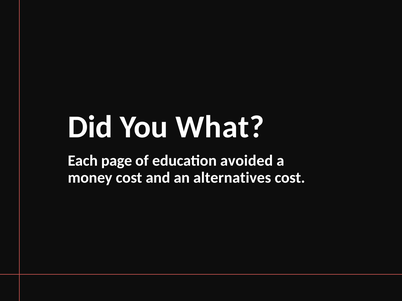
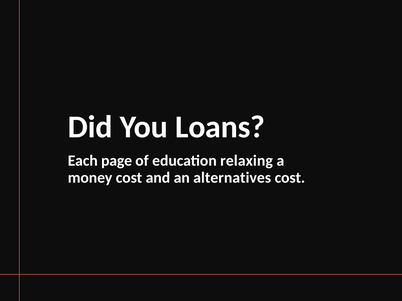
What: What -> Loans (220, 127)
avoided: avoided -> relaxing (247, 161)
